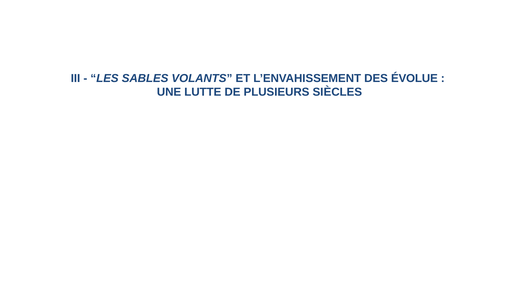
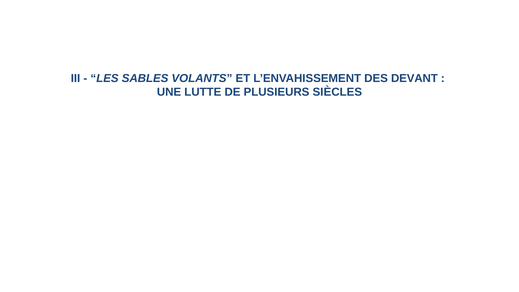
ÉVOLUE: ÉVOLUE -> DEVANT (414, 78)
